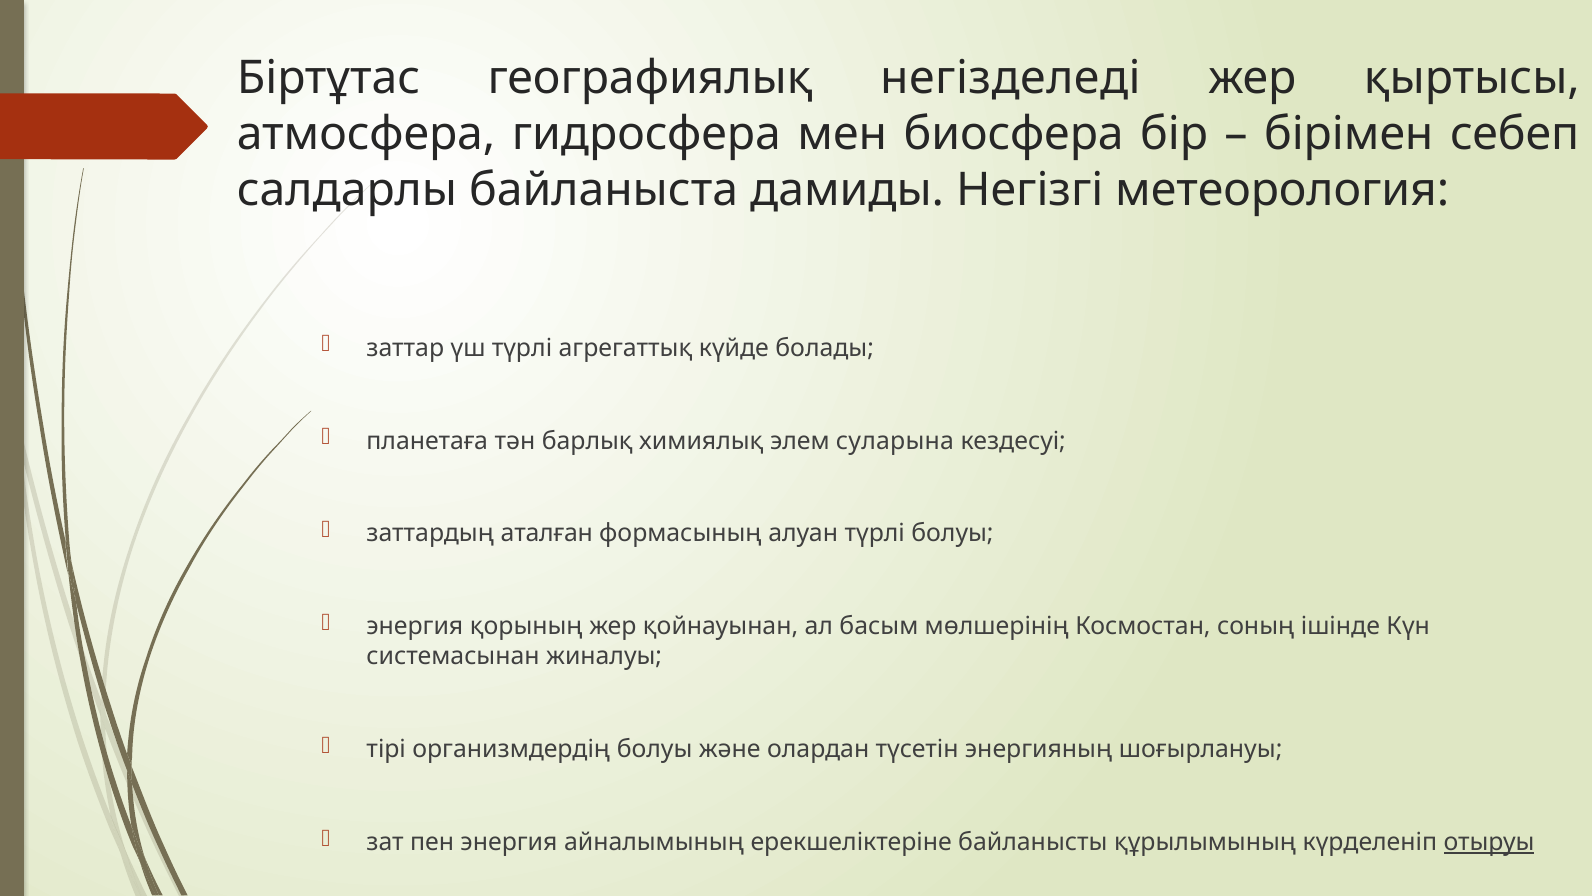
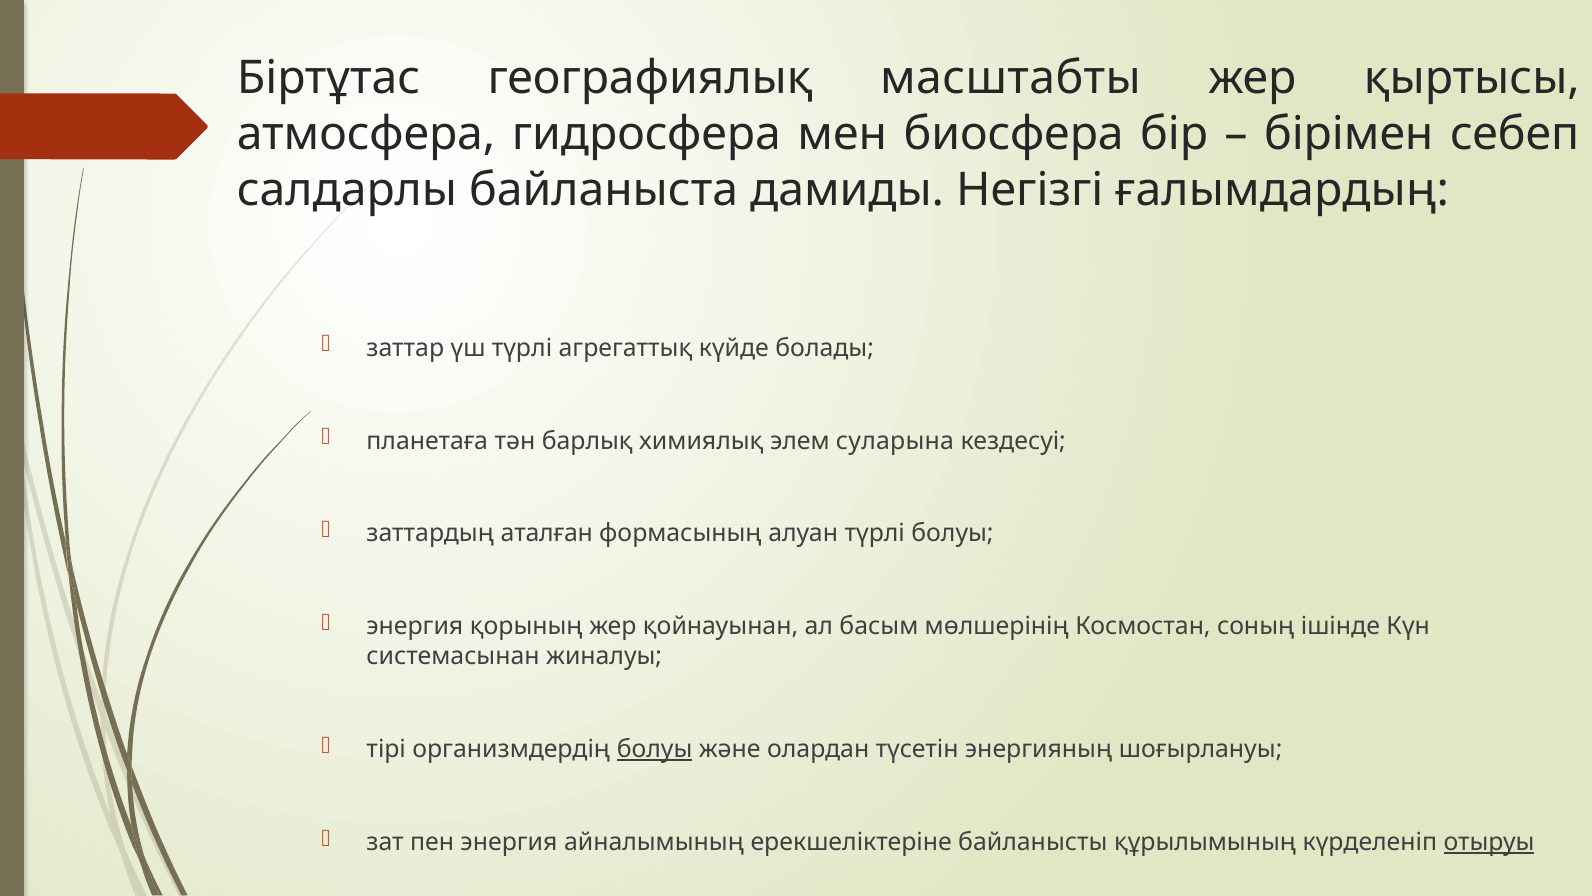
негізделеді: негізделеді -> масштабты (1010, 79)
метеорология: метеорология -> ғалымдардың (1282, 190)
болуы underline: none -> present (655, 749)
